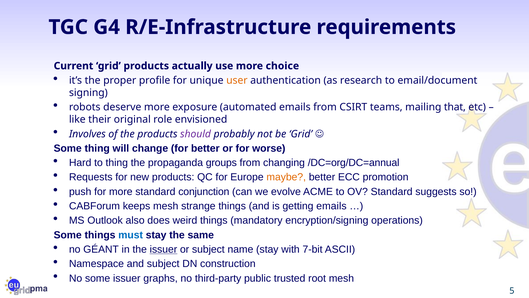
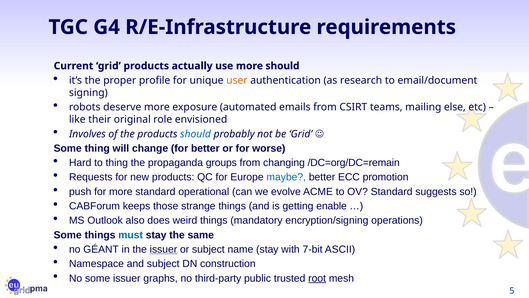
more choice: choice -> should (282, 66)
that: that -> else (455, 107)
should colour: purple -> blue (196, 134)
/DC=org/DC=annual: /DC=org/DC=annual -> /DC=org/DC=remain (354, 163)
maybe colour: orange -> blue (286, 177)
conjunction: conjunction -> operational (204, 191)
keeps mesh: mesh -> those (166, 206)
getting emails: emails -> enable (332, 206)
root underline: none -> present (317, 278)
